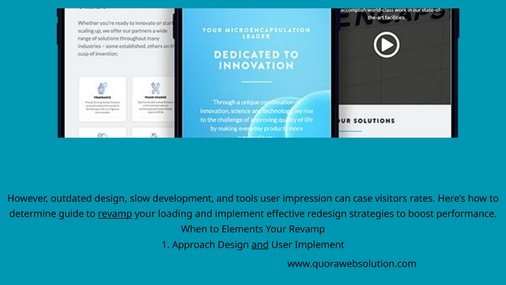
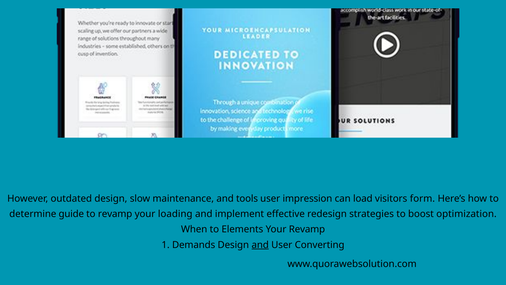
development: development -> maintenance (183, 198)
case: case -> load (363, 198)
rates: rates -> form (422, 198)
revamp underline: present -> none (115, 214)
performance: performance -> optimization (466, 214)
Approach: Approach -> Demands (194, 245)
User Implement: Implement -> Converting (320, 245)
